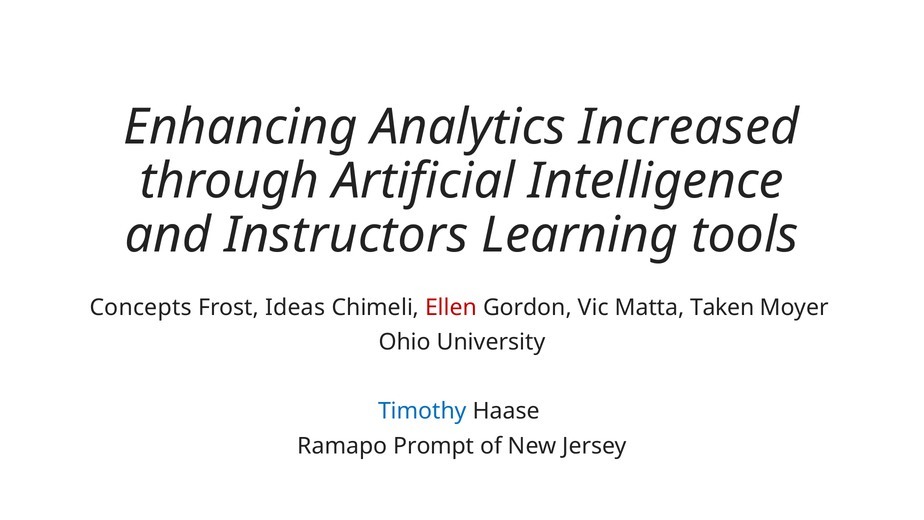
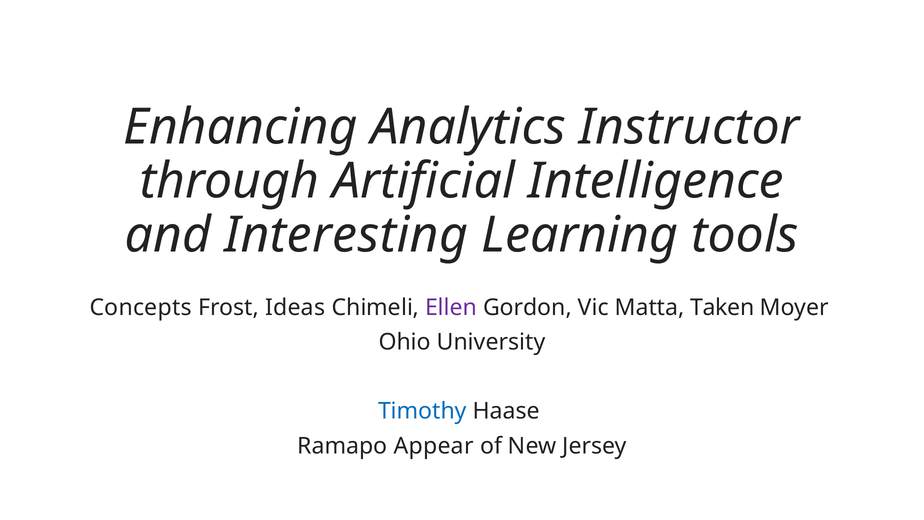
Increased: Increased -> Instructor (689, 127)
Instructors: Instructors -> Interesting (346, 235)
Ellen colour: red -> purple (451, 307)
Prompt: Prompt -> Appear (434, 446)
